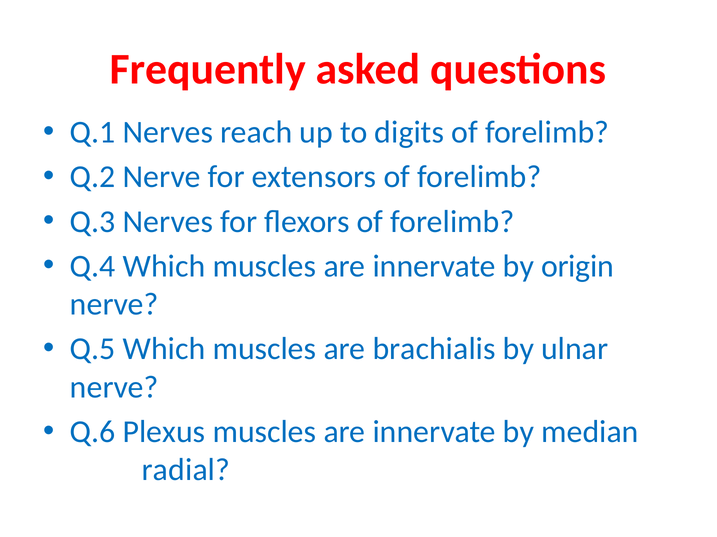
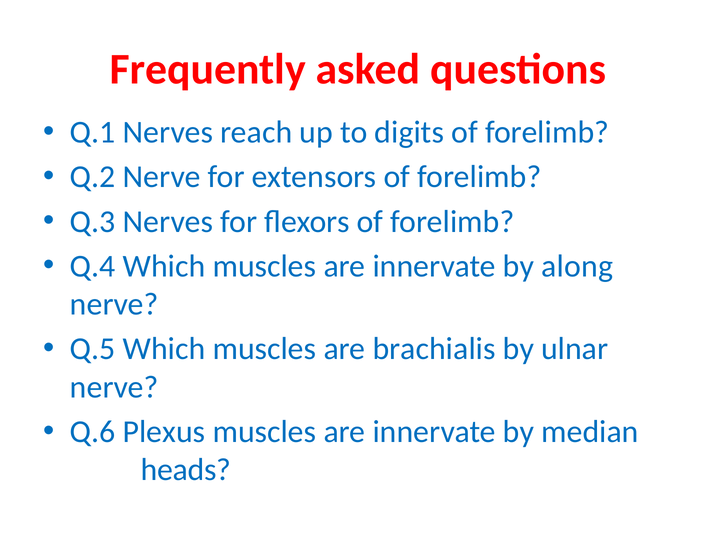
origin: origin -> along (577, 266)
radial: radial -> heads (186, 471)
